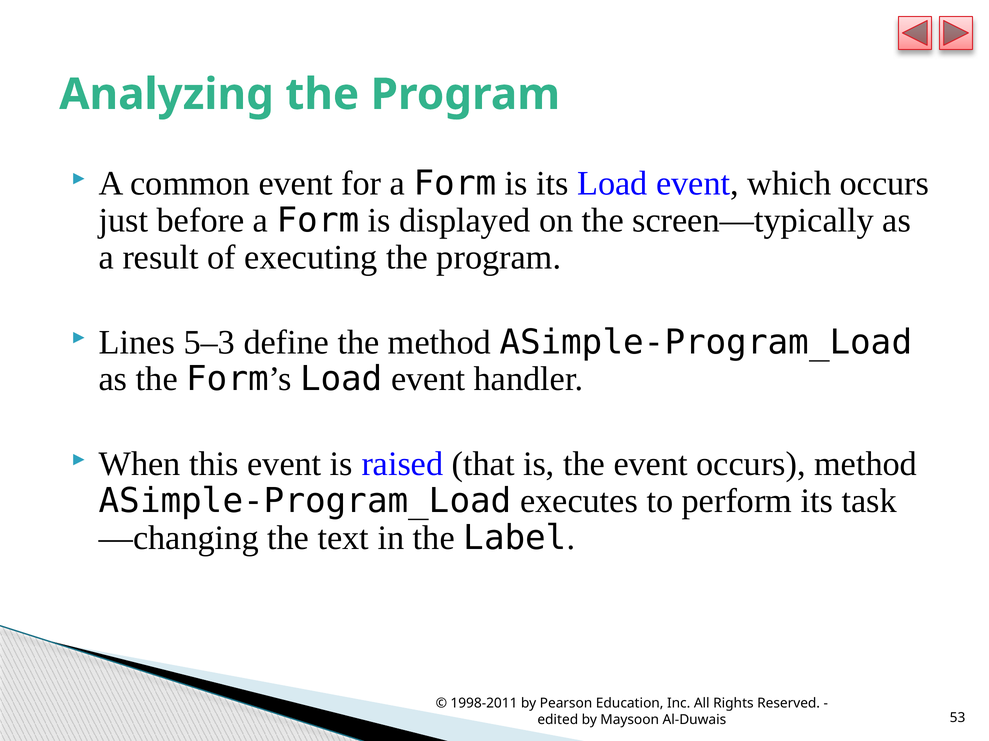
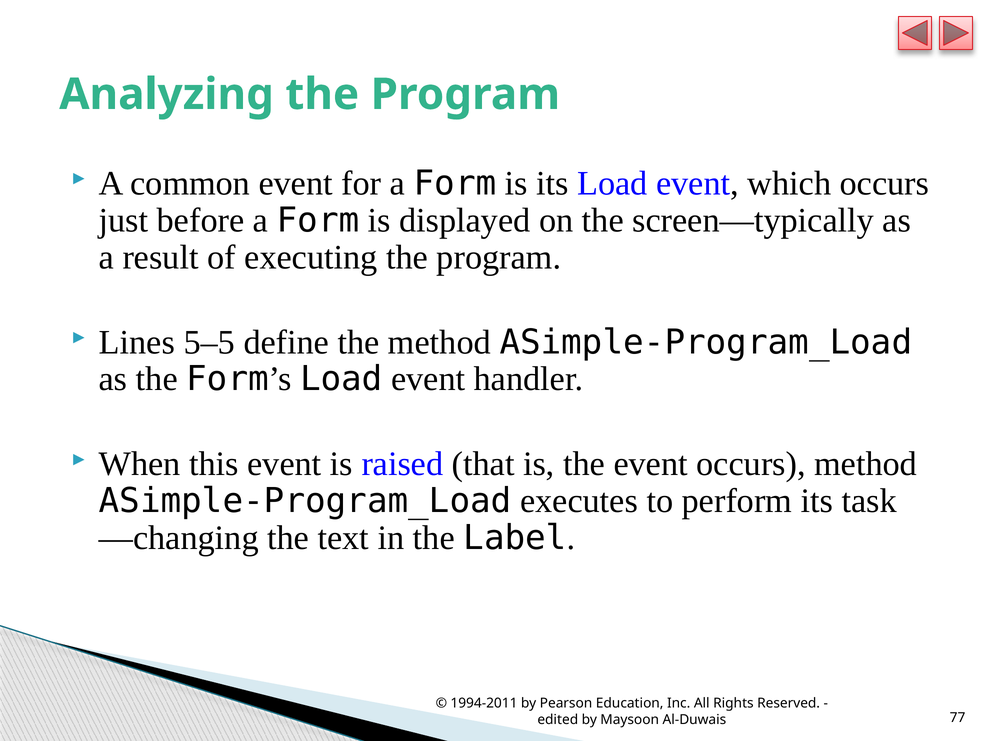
5–3: 5–3 -> 5–5 (209, 343)
1998-2011: 1998-2011 -> 1994-2011 (484, 704)
53: 53 -> 77 (958, 718)
